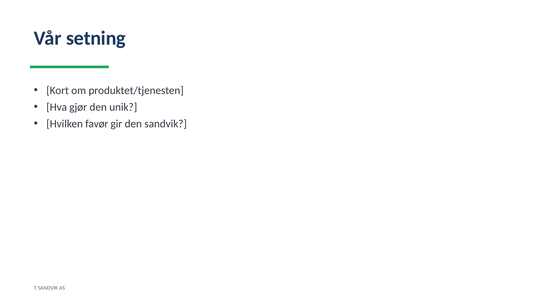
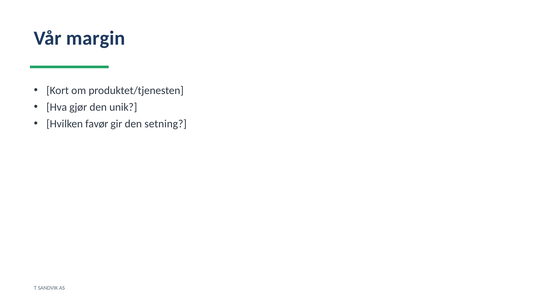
setning: setning -> margin (96, 38)
den sandvik: sandvik -> setning (166, 124)
